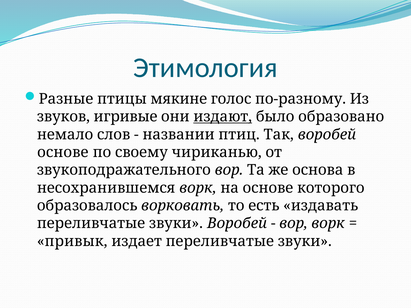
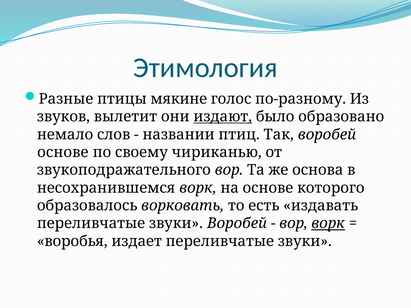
игривые: игривые -> вылетит (125, 117)
ворк underline: none -> present (328, 224)
привык: привык -> воробья (72, 241)
